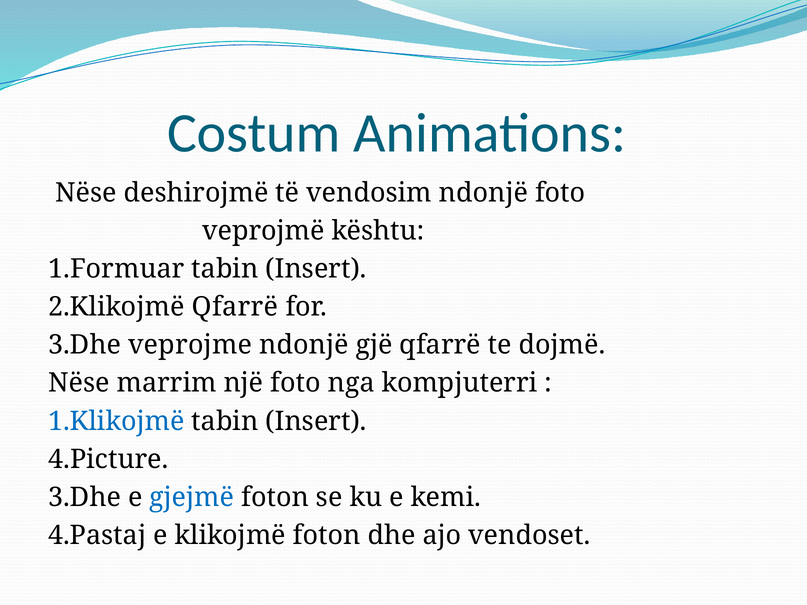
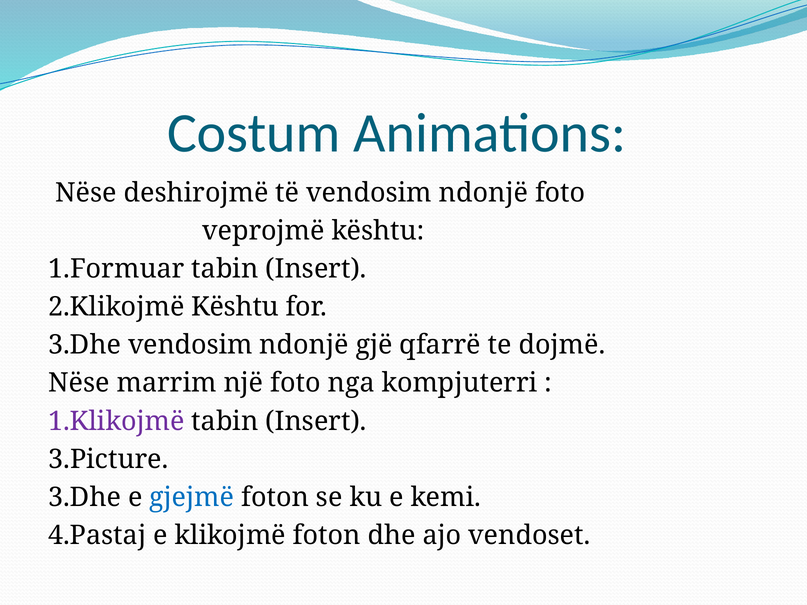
2.Klikojmë Qfarrë: Qfarrë -> Kështu (235, 307)
3.Dhe veprojme: veprojme -> vendosim (190, 345)
1.Klikojmë colour: blue -> purple (116, 421)
4.Picture: 4.Picture -> 3.Picture (108, 459)
